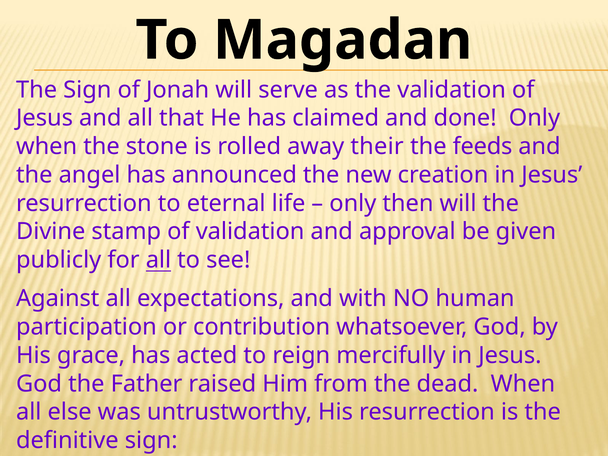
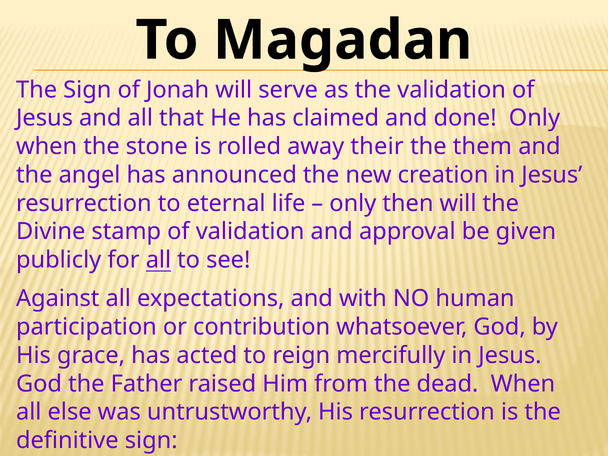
feeds: feeds -> them (482, 147)
